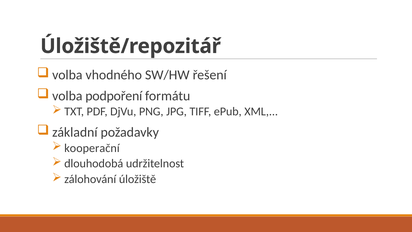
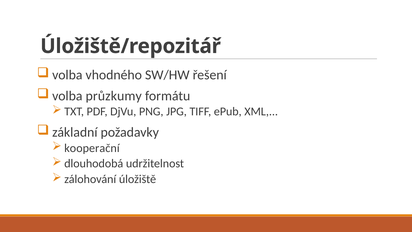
podpoření: podpoření -> průzkumy (114, 96)
